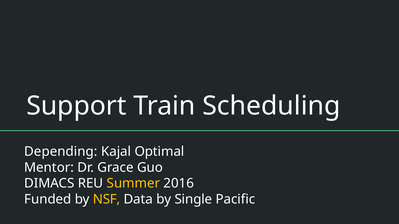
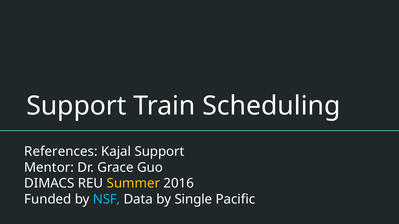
Depending: Depending -> References (61, 152)
Kajal Optimal: Optimal -> Support (159, 152)
NSF colour: yellow -> light blue (107, 200)
